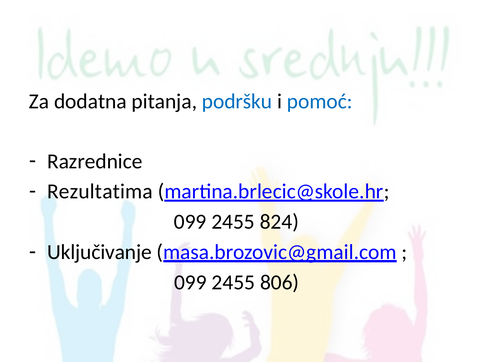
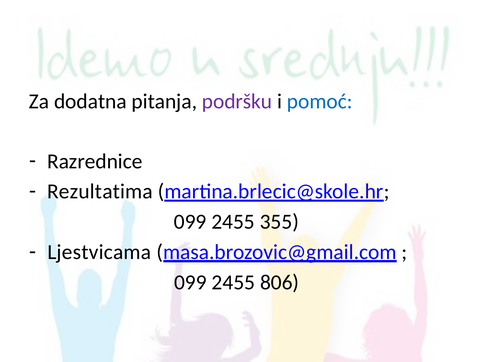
podršku colour: blue -> purple (237, 101)
824: 824 -> 355 (279, 222)
Uključivanje: Uključivanje -> Ljestvicama (99, 252)
